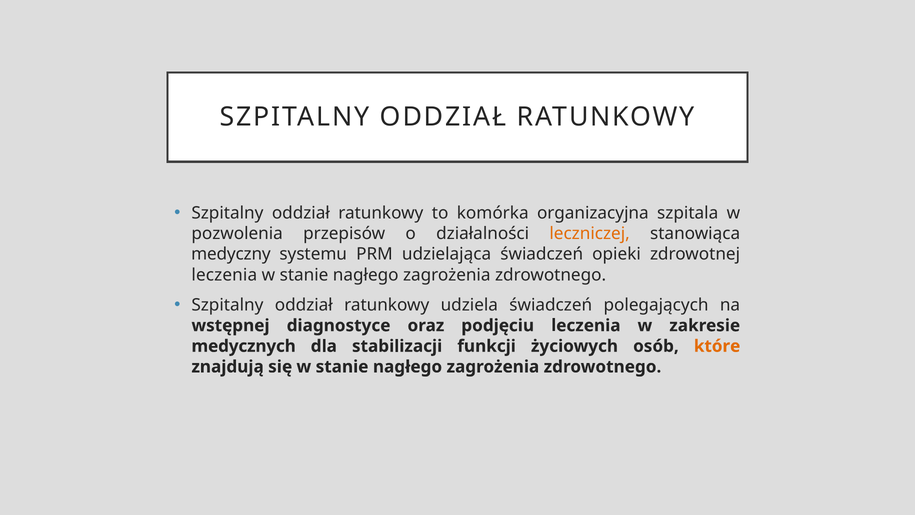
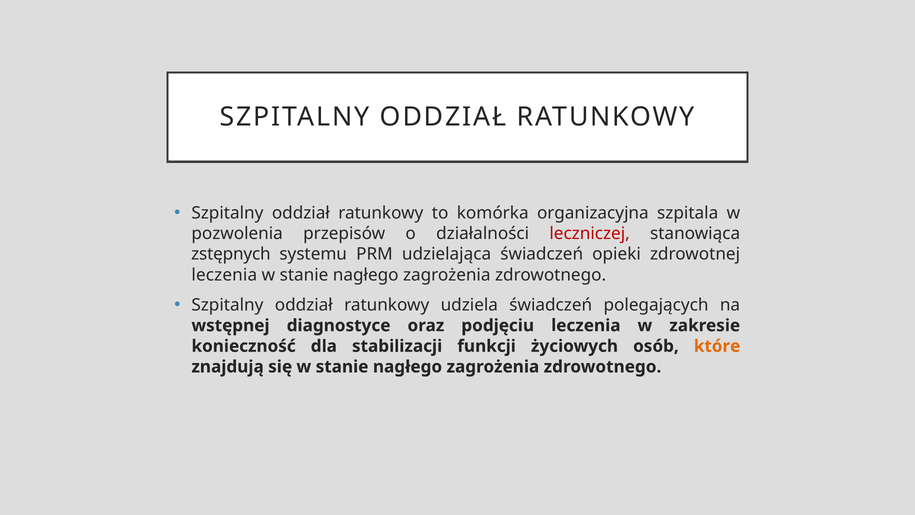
leczniczej colour: orange -> red (590, 233)
medyczny: medyczny -> zstępnych (231, 254)
medycznych: medycznych -> konieczność (244, 346)
